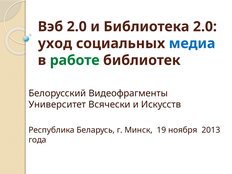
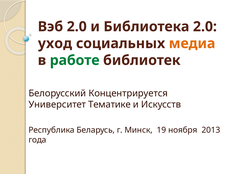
медиа colour: blue -> orange (192, 43)
Видеофрагменты: Видеофрагменты -> Концентрируется (128, 93)
Всячески: Всячески -> Тематике (109, 104)
